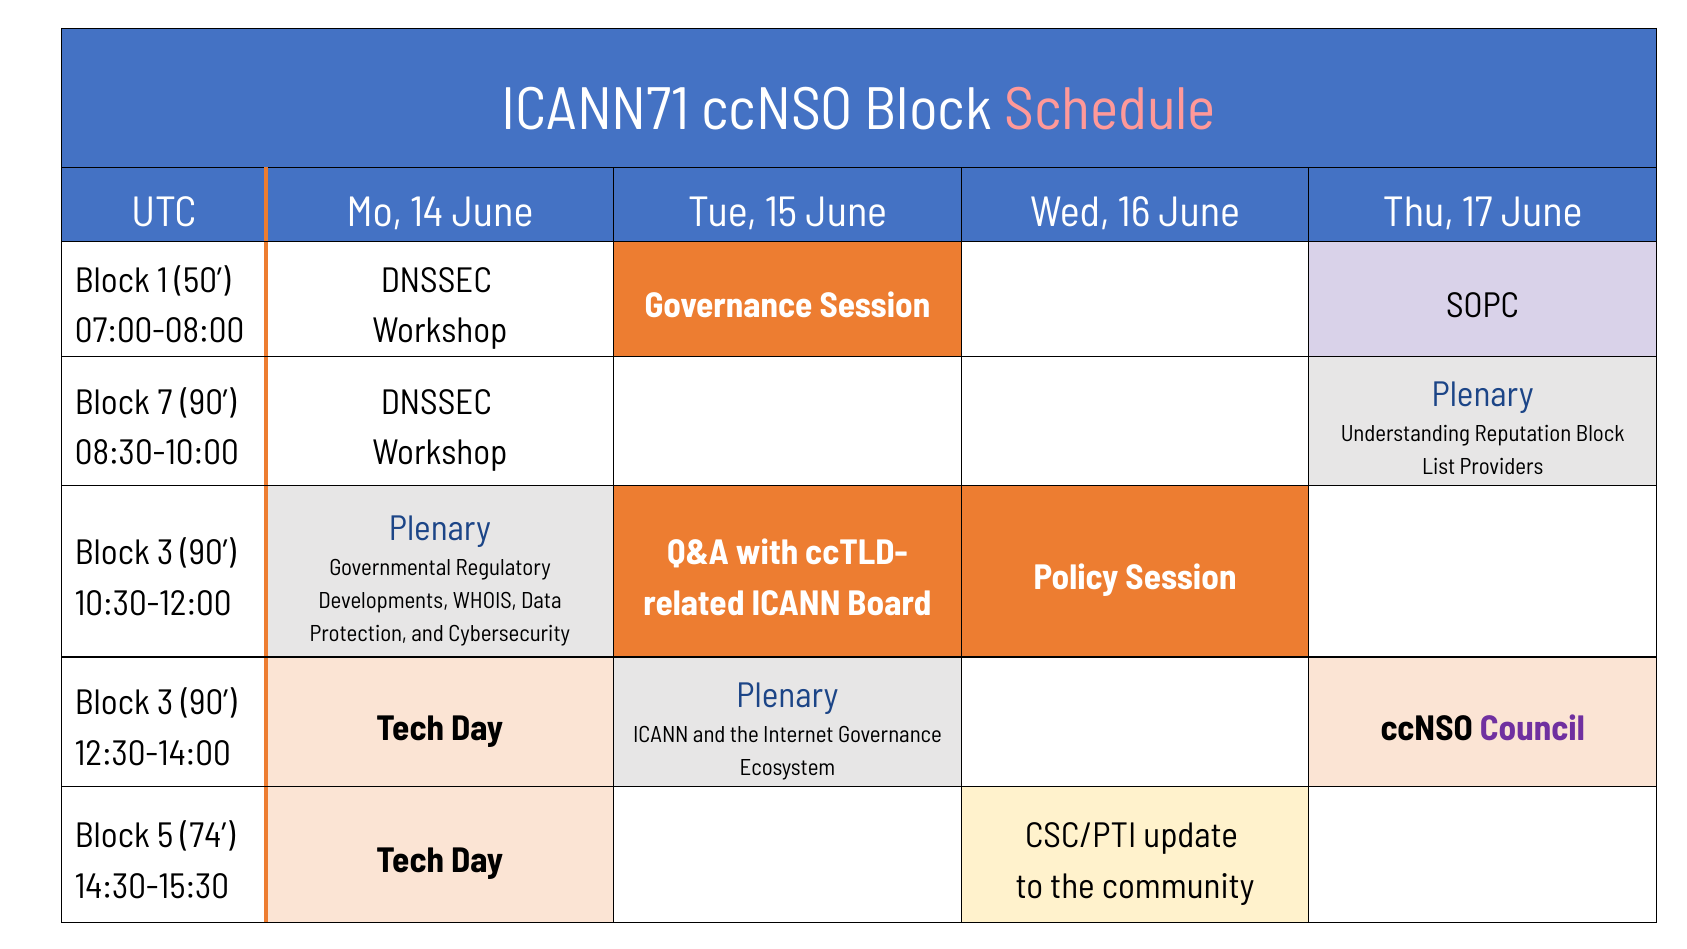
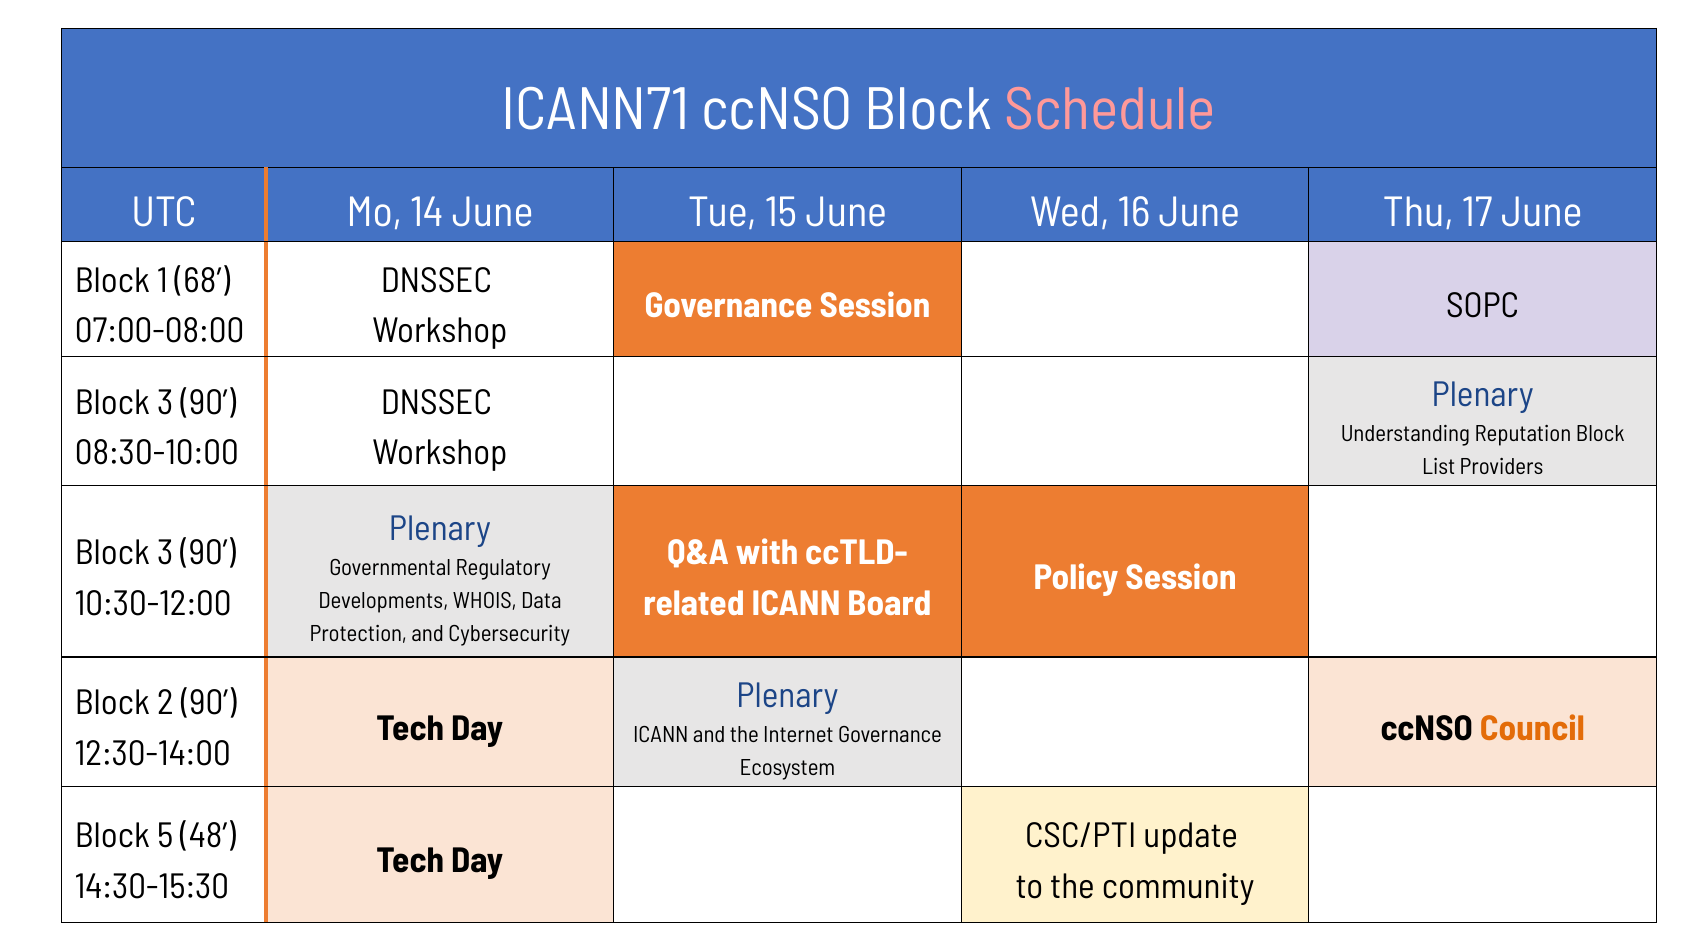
50: 50 -> 68 (202, 280)
7: 7 -> 3 (165, 402)
3: 3 -> 2 (165, 703)
Council colour: purple -> orange (1532, 728)
74: 74 -> 48 (208, 836)
